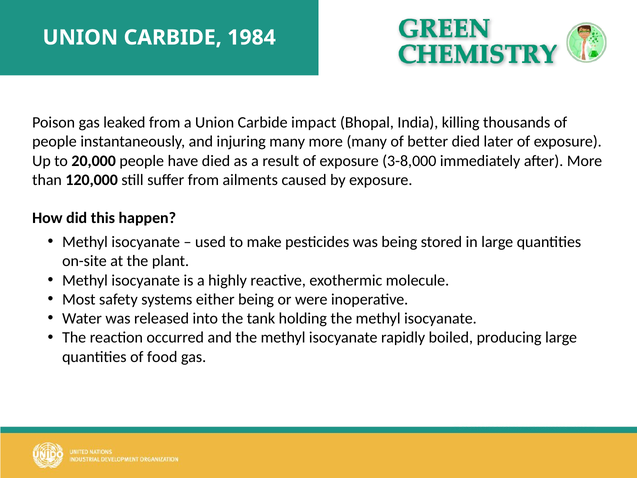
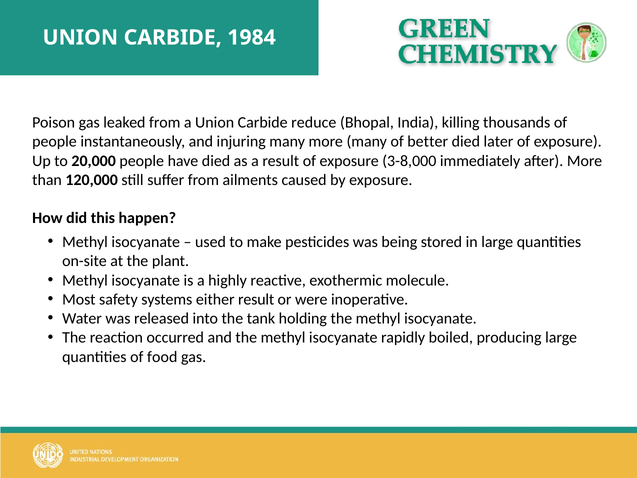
impact: impact -> reduce (314, 122)
either being: being -> result (256, 299)
